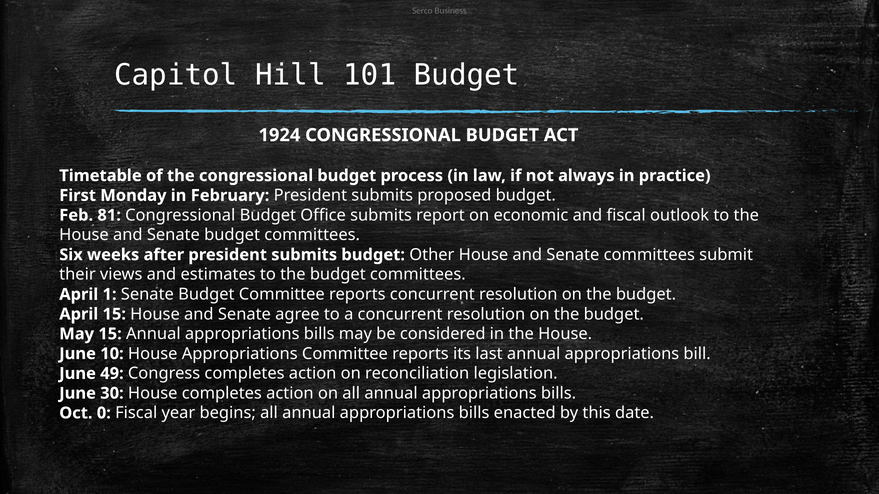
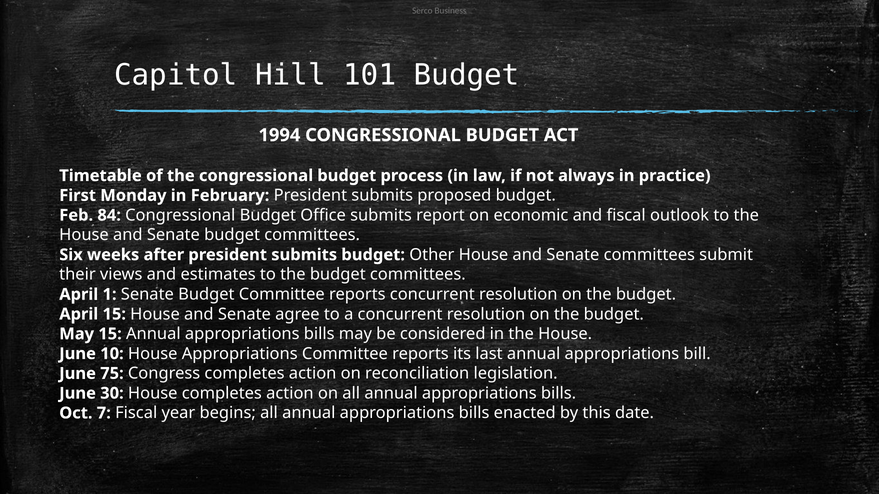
1924: 1924 -> 1994 (279, 135)
81: 81 -> 84 (109, 215)
49: 49 -> 75 (112, 374)
0: 0 -> 7 (104, 413)
